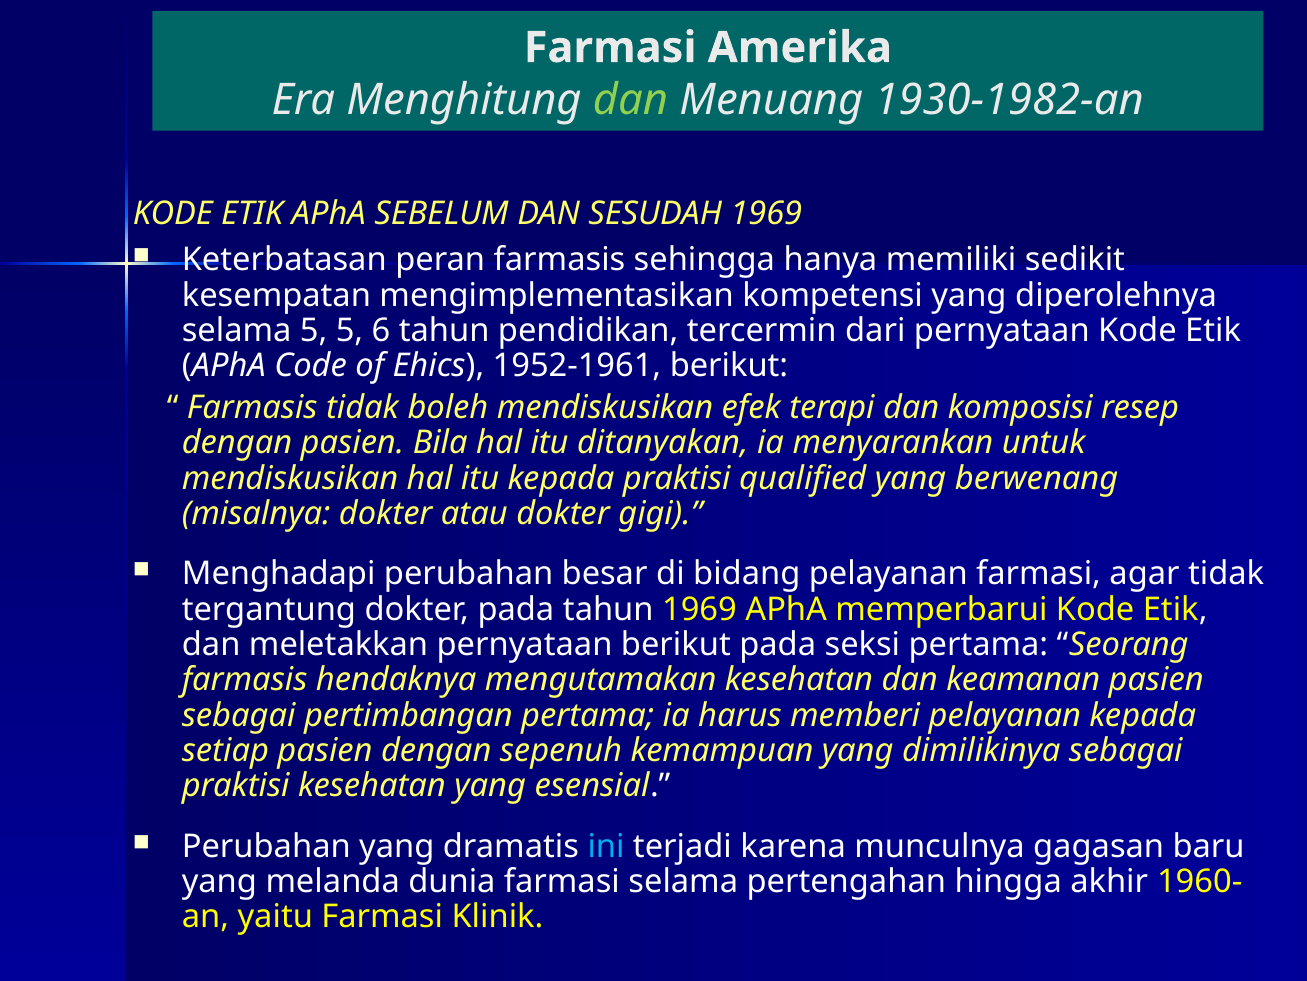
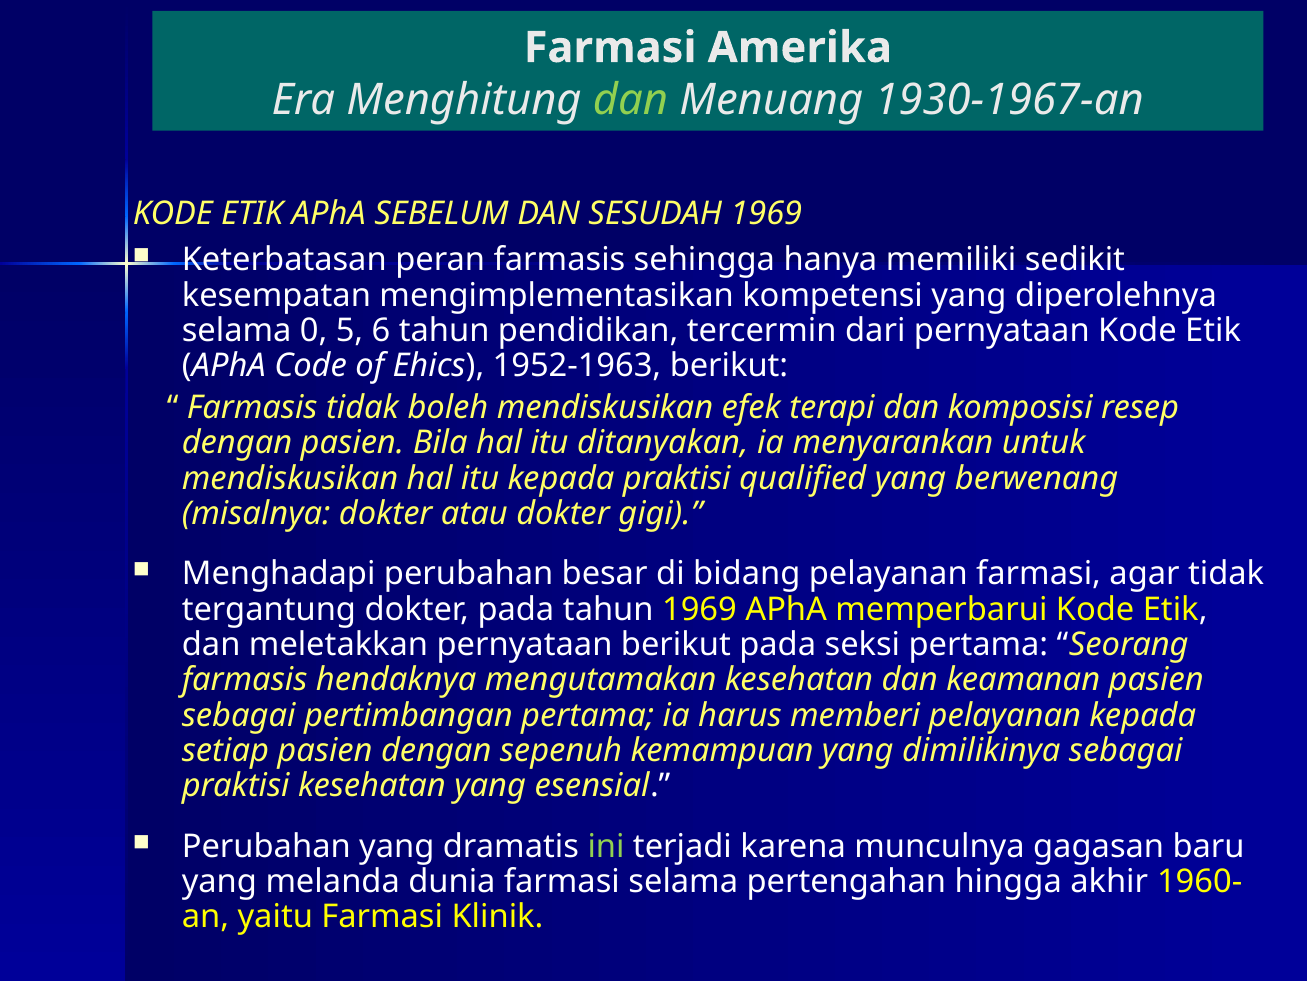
1930-1982-an: 1930-1982-an -> 1930-1967-an (1009, 100)
selama 5: 5 -> 0 (314, 330)
1952-1961: 1952-1961 -> 1952-1963 (577, 366)
ini colour: light blue -> light green (606, 846)
